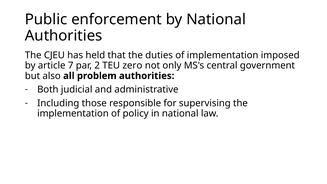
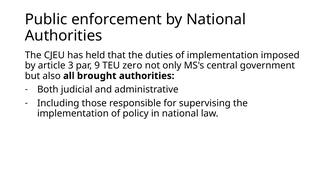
7: 7 -> 3 (71, 66)
2: 2 -> 9 (97, 66)
problem: problem -> brought (97, 76)
